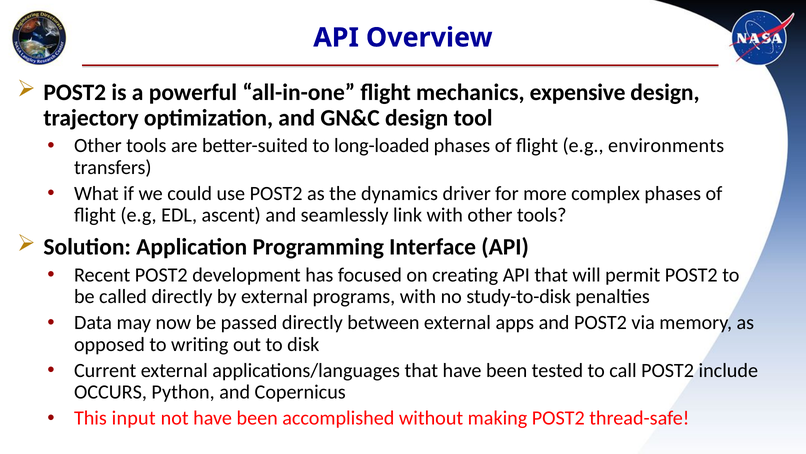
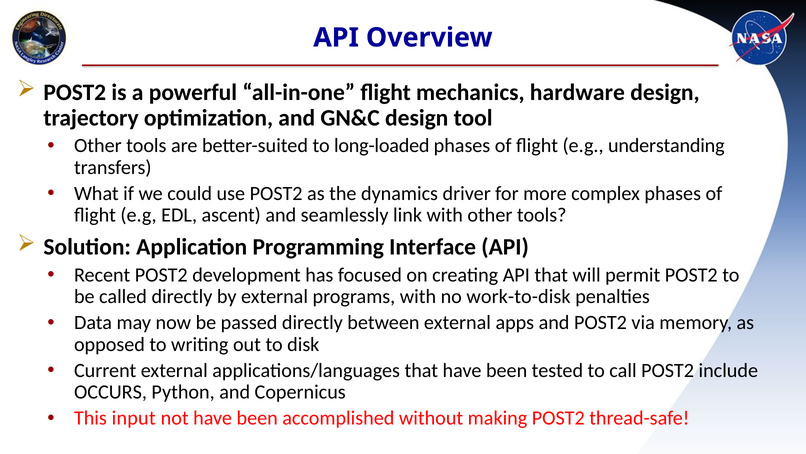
expensive: expensive -> hardware (577, 92)
environments: environments -> understanding (666, 145)
study-to-disk: study-to-disk -> work-to-disk (519, 296)
